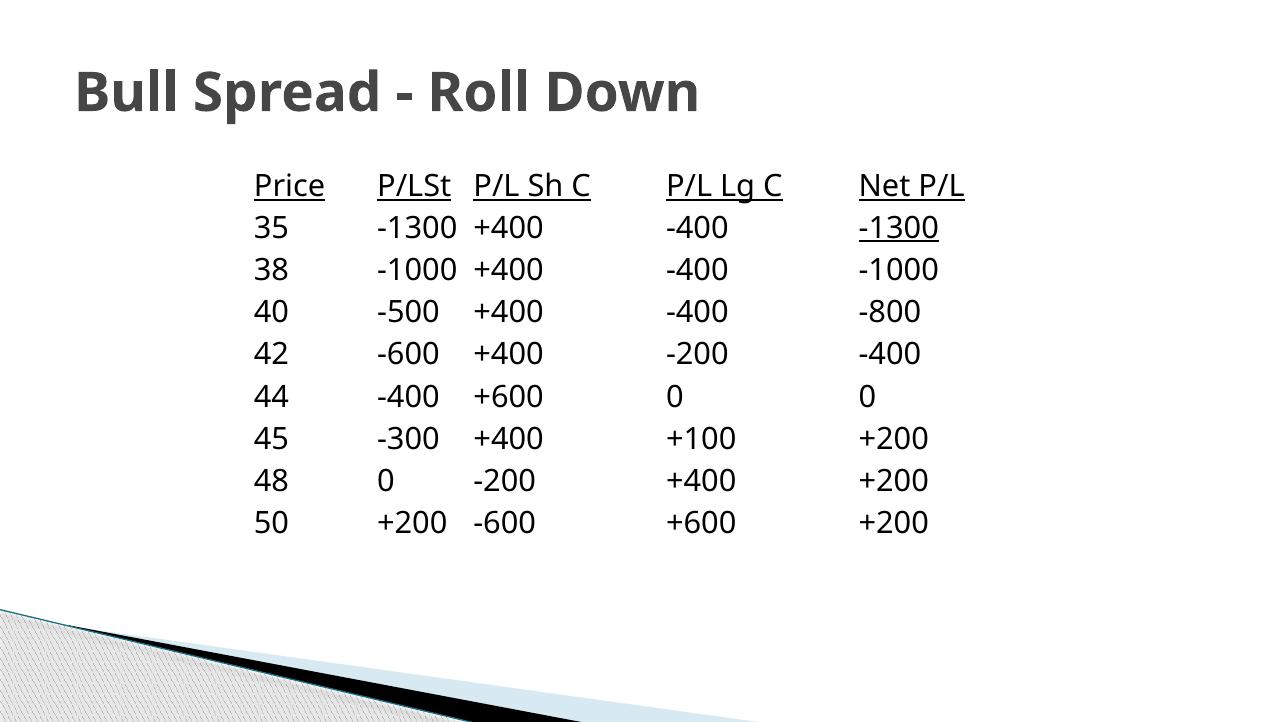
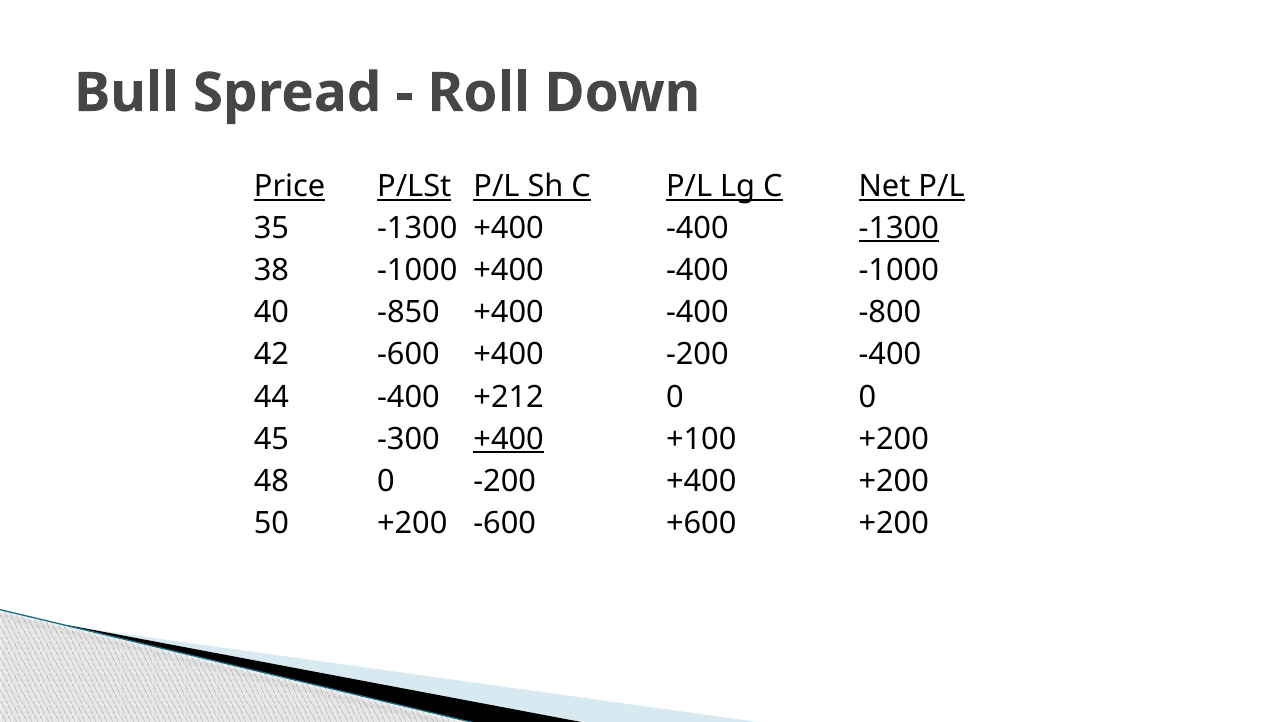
-500: -500 -> -850 (408, 313)
-400 +600: +600 -> +212 (509, 397)
+400 underline: none -> present (509, 439)
